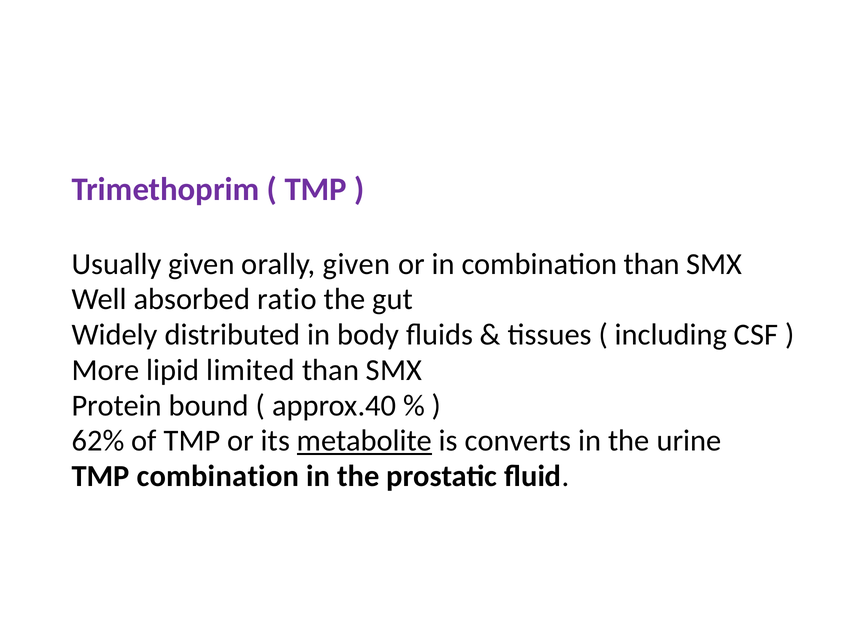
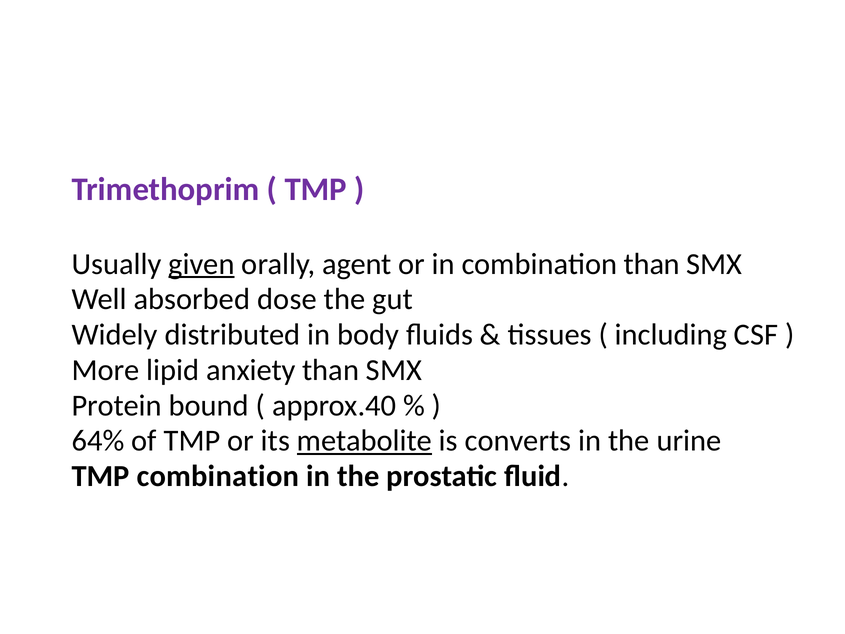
given underline: none -> present (201, 264)
orally given: given -> agent (357, 264)
ratio: ratio -> dose (287, 299)
limited: limited -> anxiety (251, 370)
62%: 62% -> 64% (98, 441)
